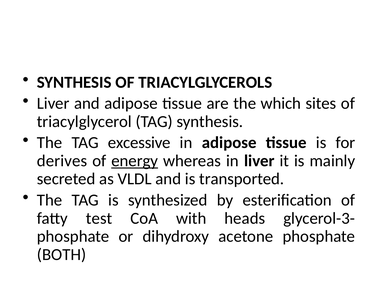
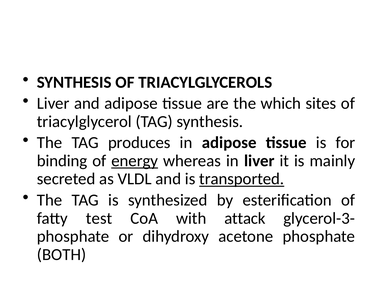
excessive: excessive -> produces (139, 143)
derives: derives -> binding (62, 161)
transported underline: none -> present (242, 179)
heads: heads -> attack (245, 219)
